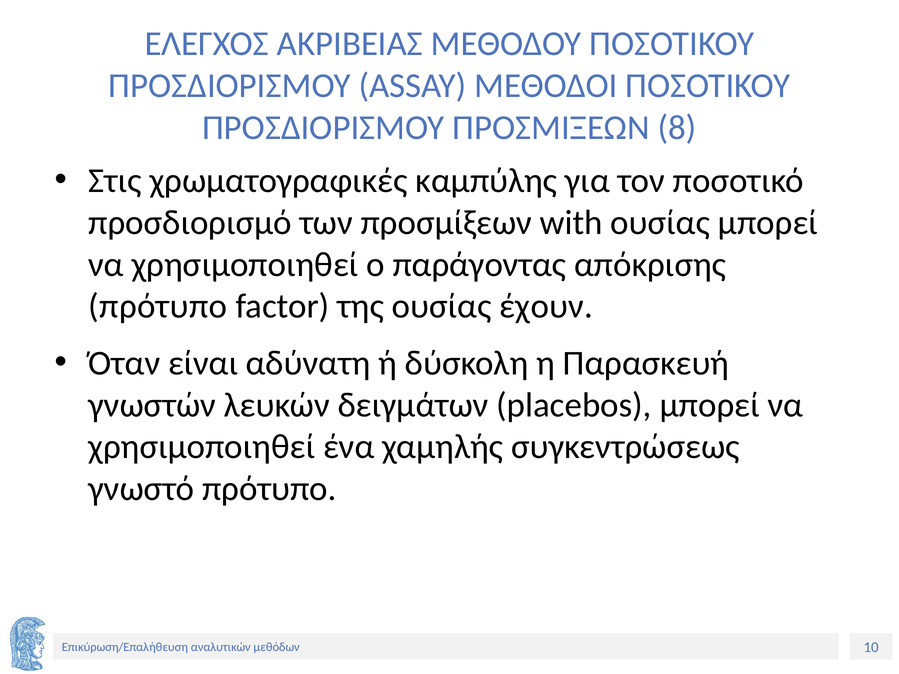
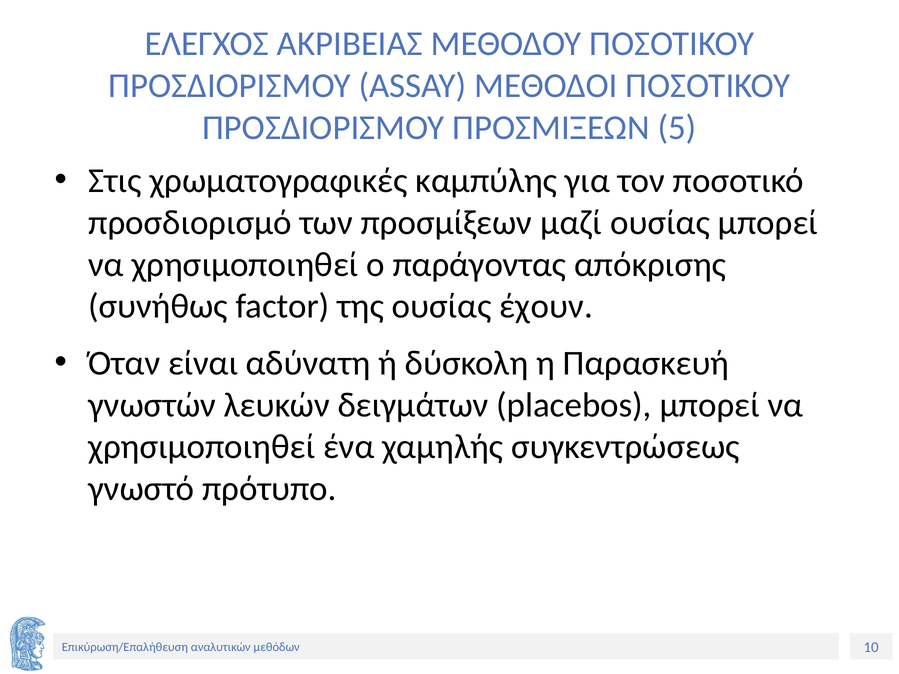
8: 8 -> 5 (677, 128)
with: with -> μαζί (571, 223)
πρότυπο: πρότυπο -> συνήθως (158, 307)
